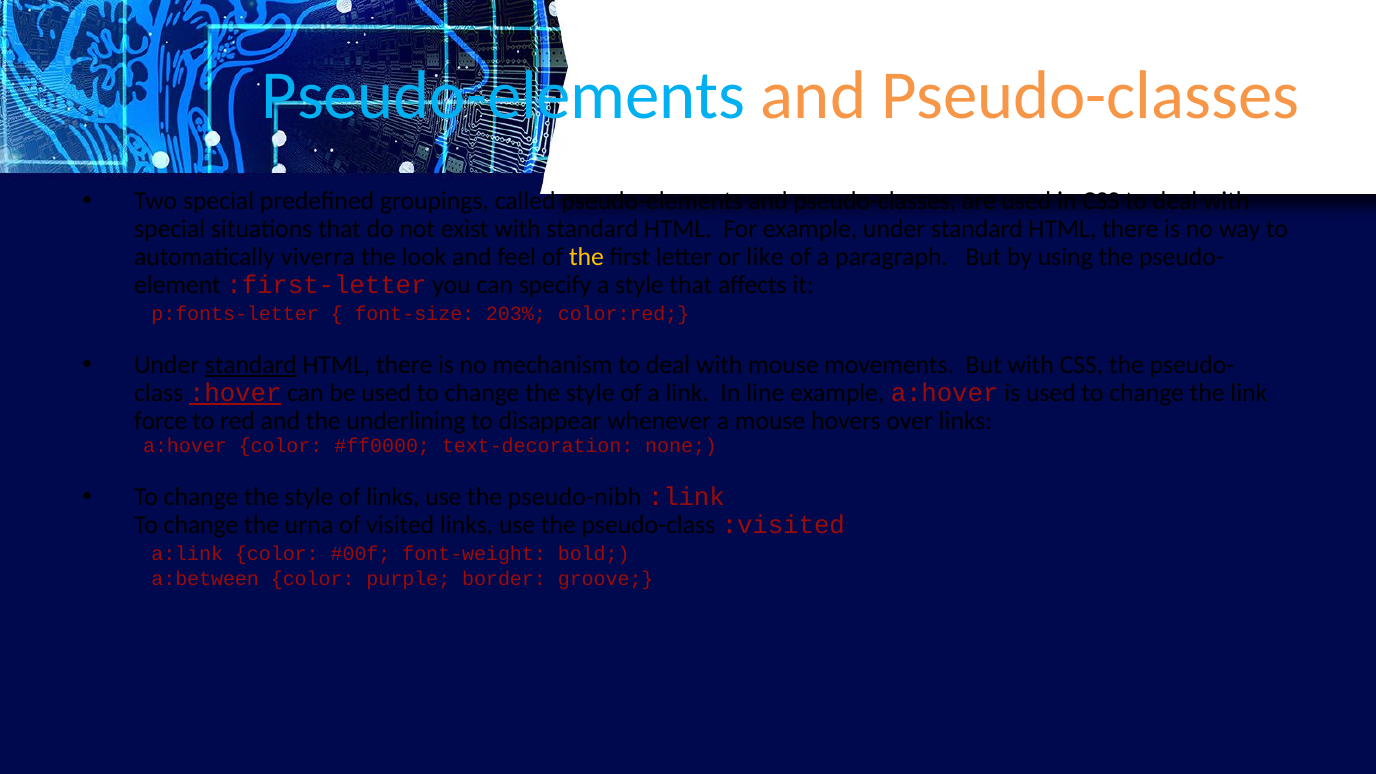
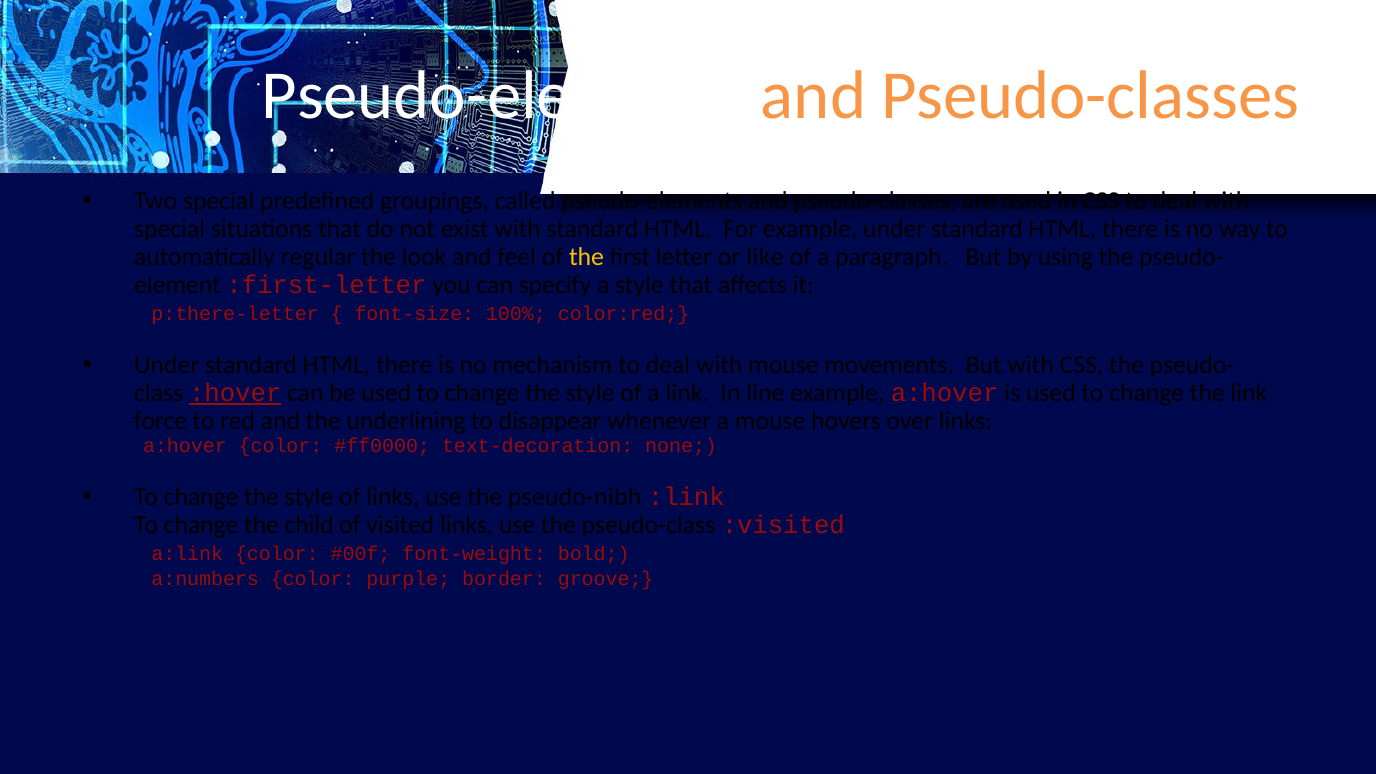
Pseudo-elements colour: light blue -> white (504, 96)
viverra: viverra -> regular (318, 257)
p:fonts-letter: p:fonts-letter -> p:there-letter (235, 314)
203%: 203% -> 100% (516, 314)
standard underline: present -> none (251, 365)
urna: urna -> child (309, 525)
a:between: a:between -> a:numbers (205, 579)
